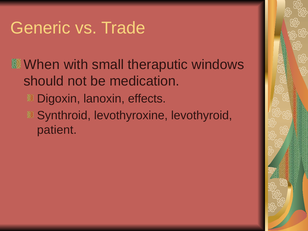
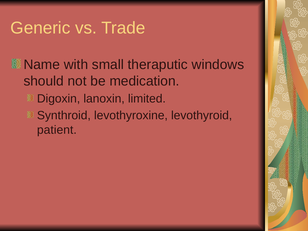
When: When -> Name (42, 65)
effects: effects -> limited (147, 99)
